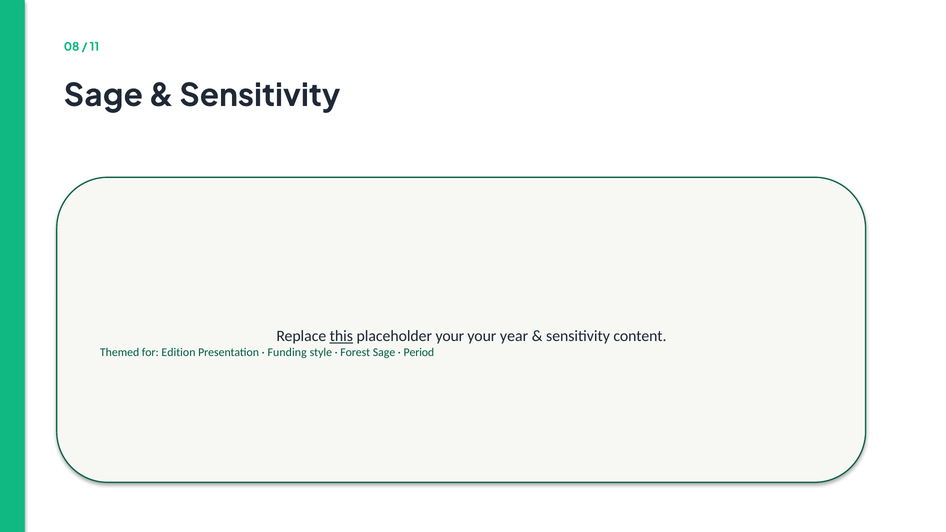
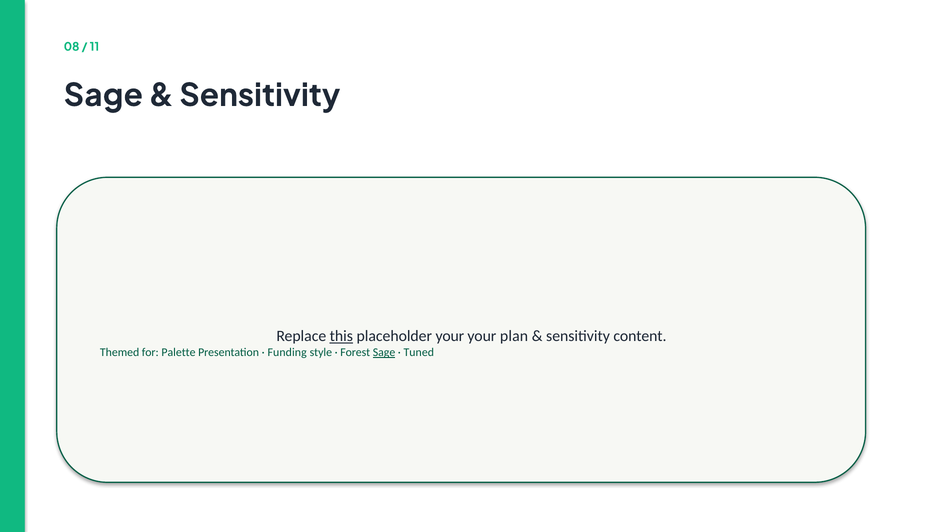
year: year -> plan (514, 336)
Edition: Edition -> Palette (178, 353)
Sage underline: none -> present (384, 353)
Period: Period -> Tuned (419, 353)
